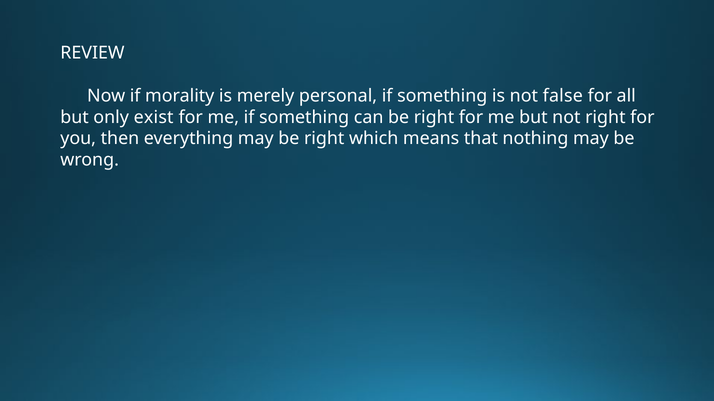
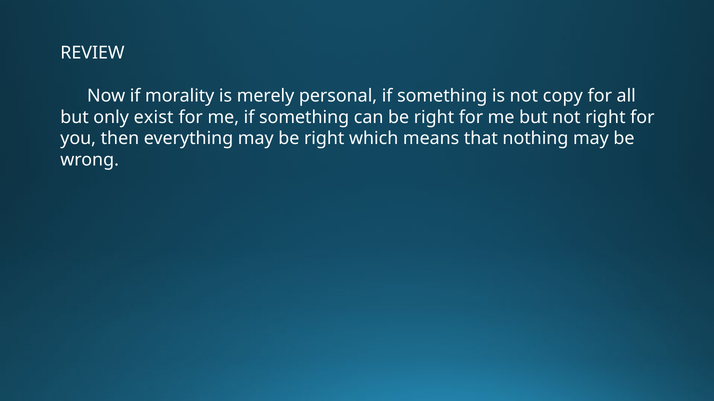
false: false -> copy (563, 96)
